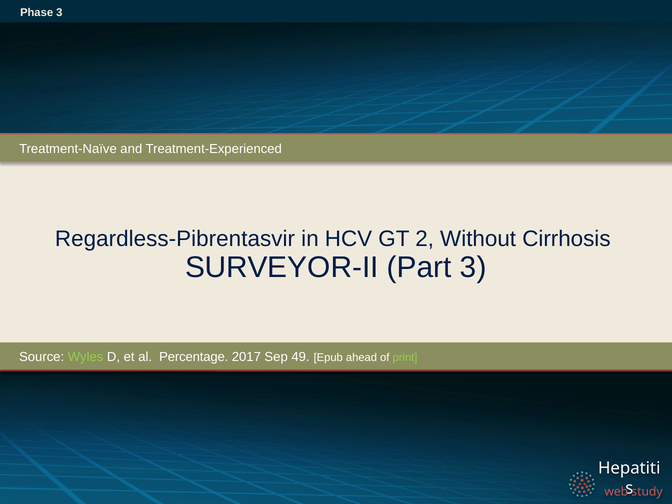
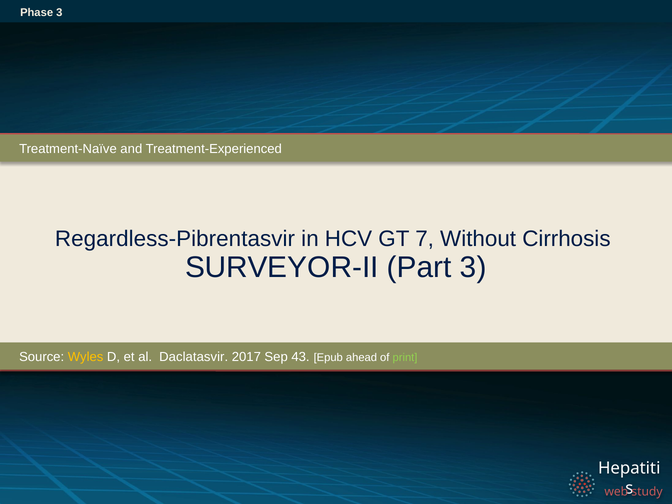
2: 2 -> 7 (425, 239)
Wyles colour: light green -> yellow (86, 357)
Percentage: Percentage -> Daclatasvir (194, 357)
49: 49 -> 43 (301, 357)
